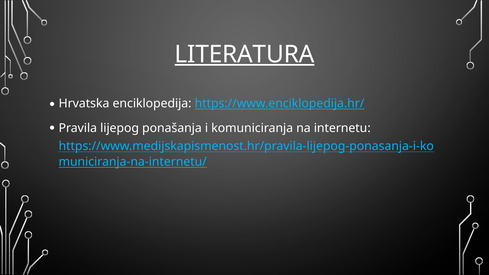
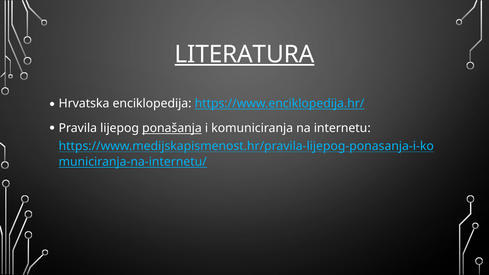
ponašanja underline: none -> present (172, 128)
